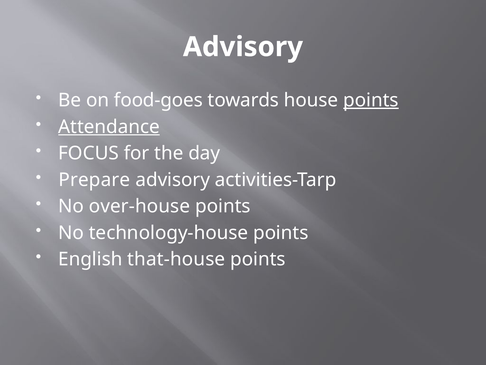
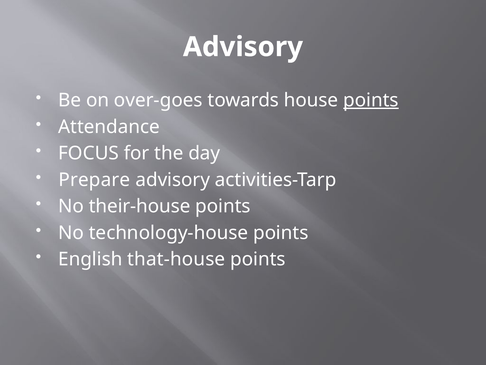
food-goes: food-goes -> over-goes (158, 100)
Attendance underline: present -> none (109, 127)
over-house: over-house -> their-house (140, 206)
